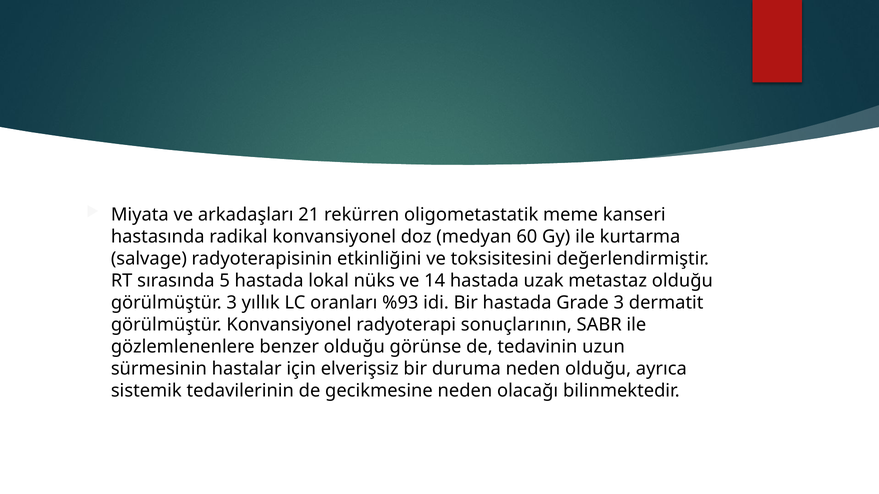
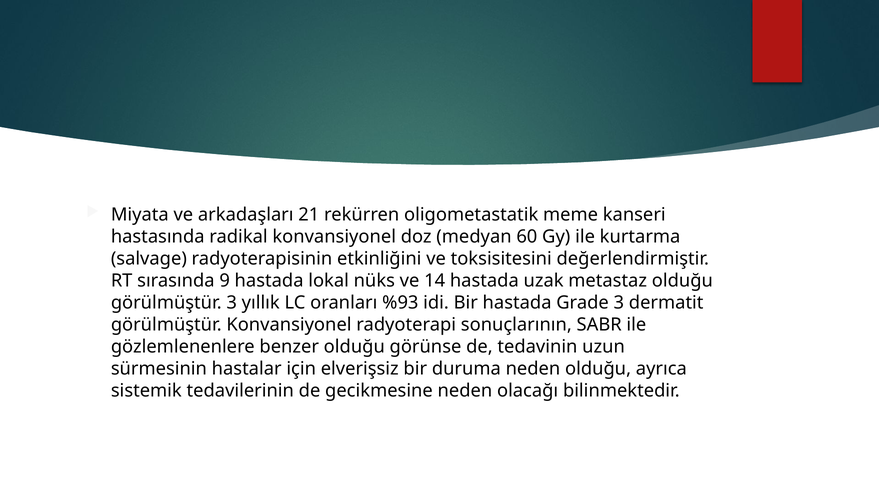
5: 5 -> 9 (225, 281)
